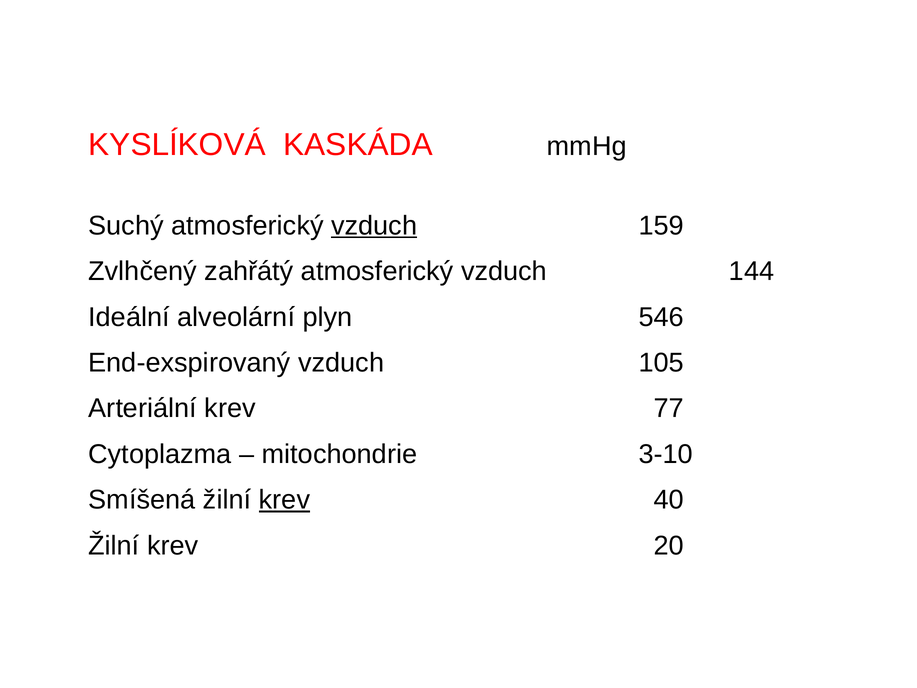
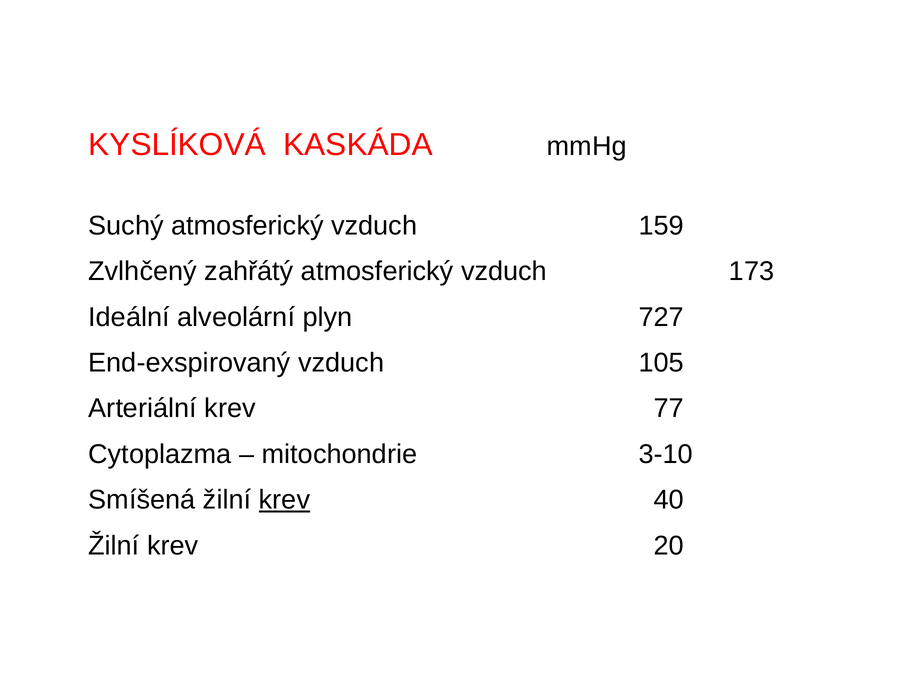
vzduch underline: present -> none (374, 226)
144: 144 -> 173 (752, 271)
546: 546 -> 727 (661, 317)
